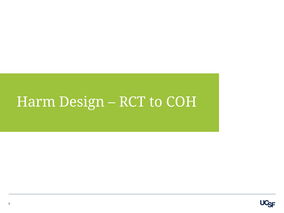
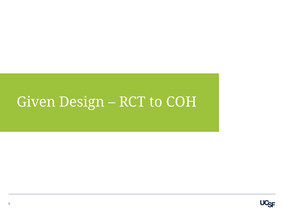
Harm: Harm -> Given (36, 102)
